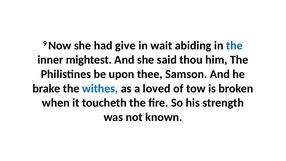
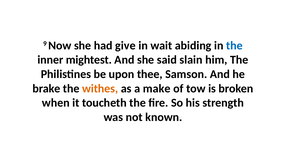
thou: thou -> slain (191, 60)
withes colour: blue -> orange (100, 88)
loved: loved -> make (157, 88)
